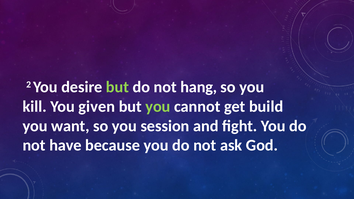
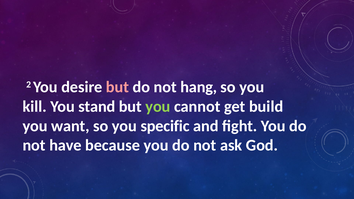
but colour: light green -> pink (117, 87)
given: given -> stand (97, 107)
session: session -> specific (165, 126)
